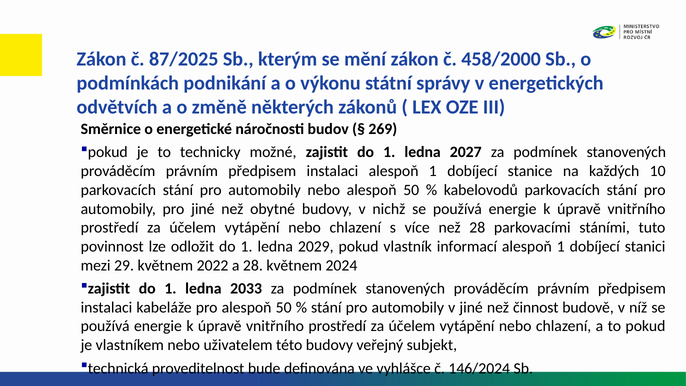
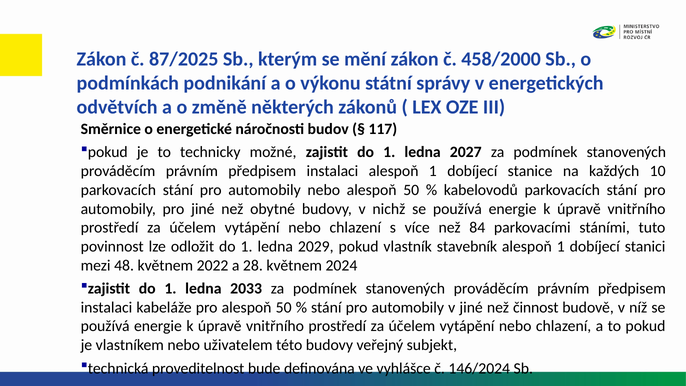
269: 269 -> 117 (383, 129)
než 28: 28 -> 84 (477, 228)
informací: informací -> stavebník (467, 246)
29: 29 -> 48 (124, 265)
